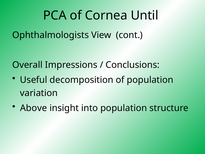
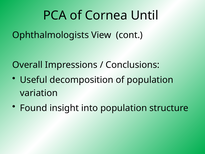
Above: Above -> Found (34, 108)
